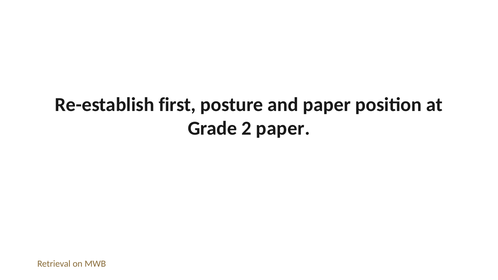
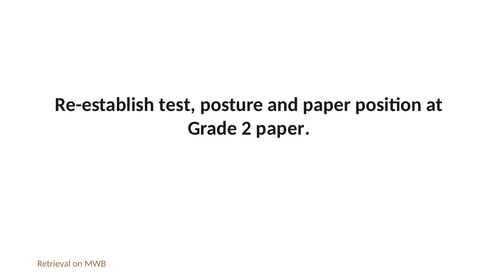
first: first -> test (177, 105)
